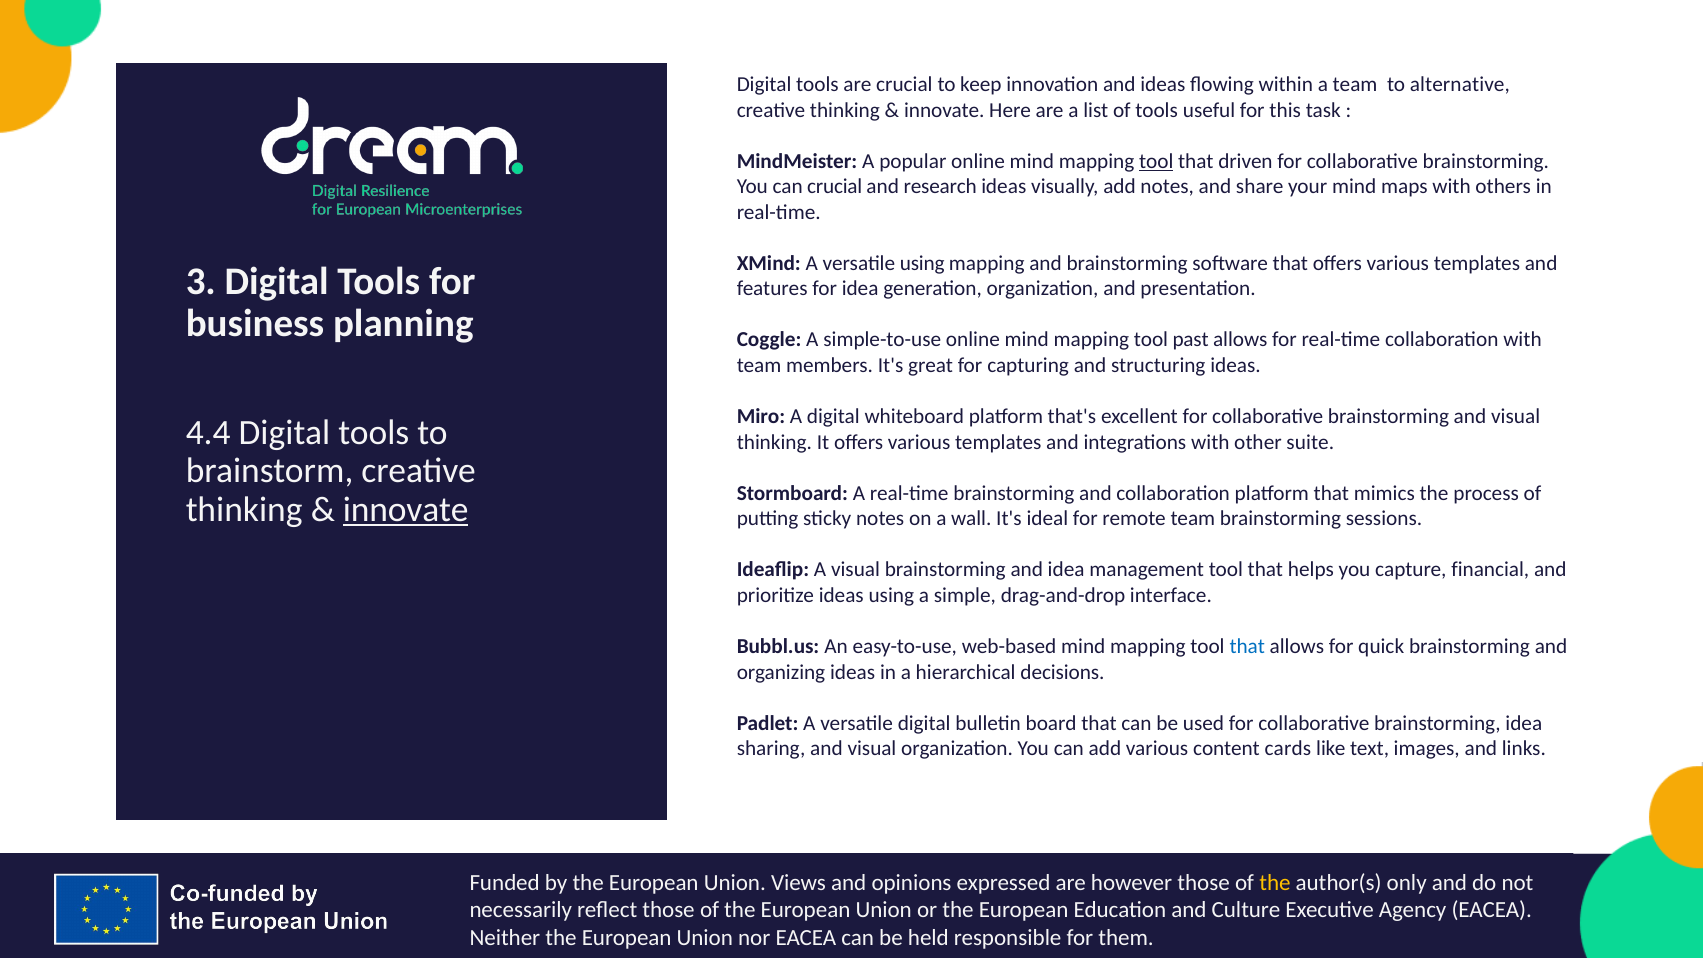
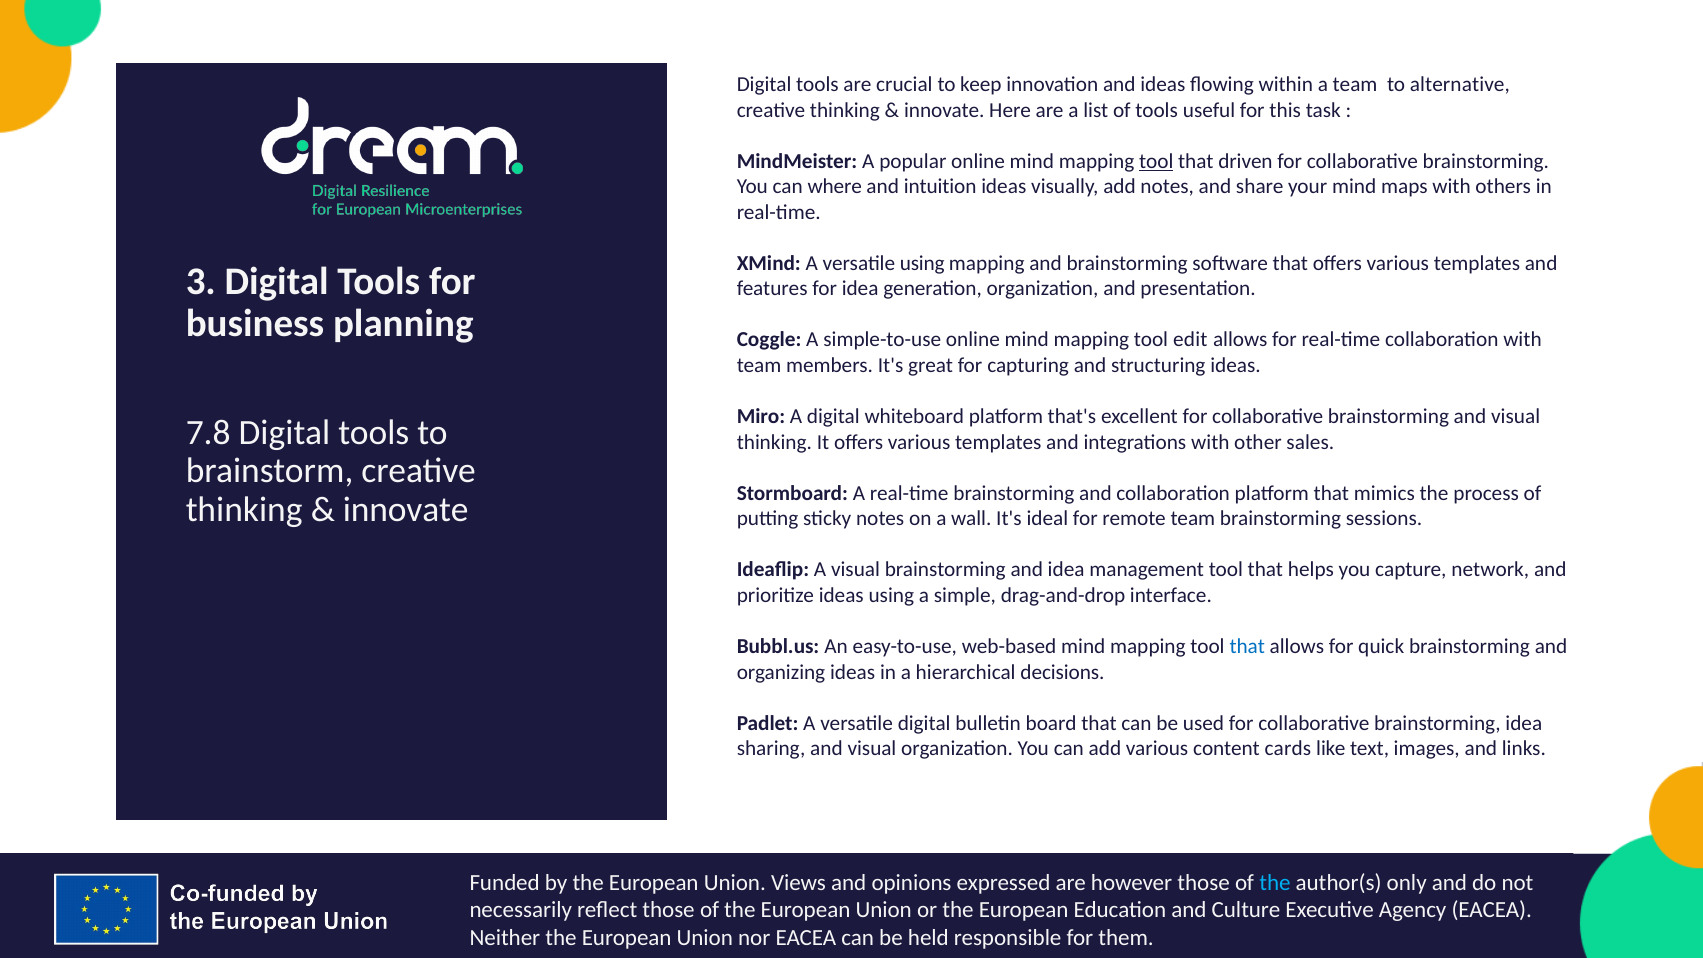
can crucial: crucial -> where (835, 187)
research: research -> intuition (940, 187)
past: past -> edit (1190, 340)
4.4: 4.4 -> 7.8 (208, 433)
suite: suite -> sales (1310, 442)
innovate underline: present -> none (406, 510)
financial: financial -> network (1490, 570)
the colour: yellow -> light blue (1275, 882)
